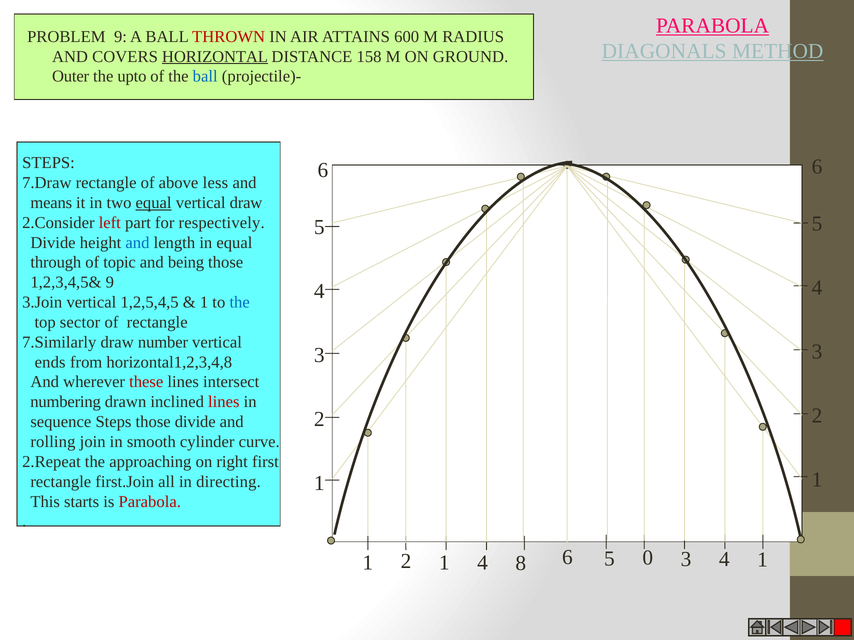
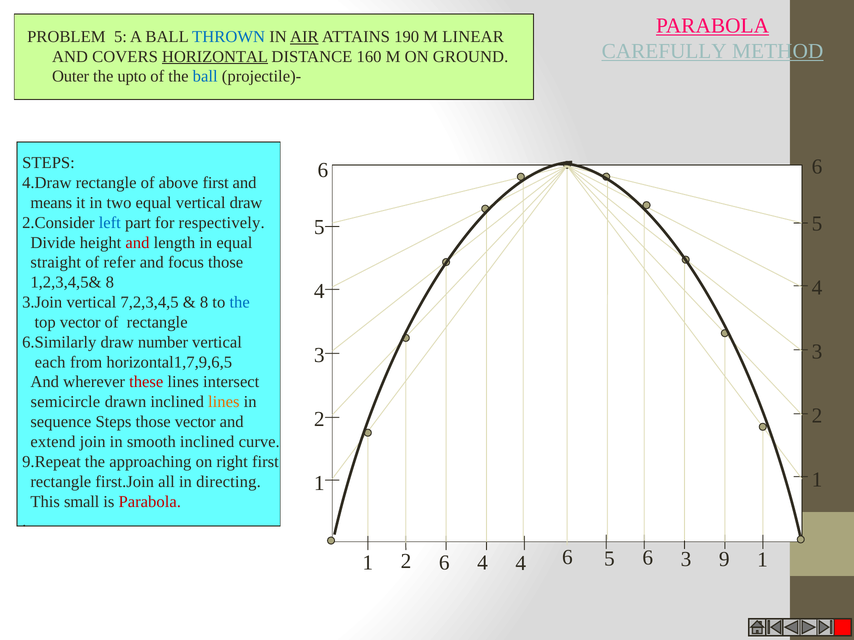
PROBLEM 9: 9 -> 5 (120, 37)
THROWN colour: red -> blue (229, 37)
AIR underline: none -> present (304, 37)
600: 600 -> 190 (407, 37)
RADIUS: RADIUS -> LINEAR (473, 37)
DIAGONALS: DIAGONALS -> CAREFULLY (664, 51)
158: 158 -> 160 (369, 57)
7.Draw: 7.Draw -> 4.Draw (47, 183)
above less: less -> first (216, 183)
equal underline: present -> none (154, 203)
left colour: red -> blue (110, 223)
and colour: blue -> red (137, 243)
through: through -> straight (56, 263)
topic: topic -> refer (119, 263)
being: being -> focus (186, 263)
1,2,3,4,5& 9: 9 -> 8 (110, 283)
1,2,5,4,5: 1,2,5,4,5 -> 7,2,3,4,5 (150, 303)
1: 1 -> 8 (204, 303)
top sector: sector -> vector (80, 323)
7.Similarly: 7.Similarly -> 6.Similarly (59, 342)
ends: ends -> each (50, 362)
horizontal1,2,3,4,8: horizontal1,2,3,4,8 -> horizontal1,7,9,6,5 (169, 362)
numbering: numbering -> semicircle (65, 402)
lines colour: red -> orange (224, 402)
those divide: divide -> vector (195, 422)
rolling: rolling -> extend (53, 442)
smooth cylinder: cylinder -> inclined (207, 442)
2.Repeat: 2.Repeat -> 9.Repeat (51, 462)
starts: starts -> small (82, 502)
0: 0 -> 6 (648, 558)
4: 4 -> 9 (724, 560)
2 1: 1 -> 6 (444, 563)
4 8: 8 -> 4 (521, 563)
